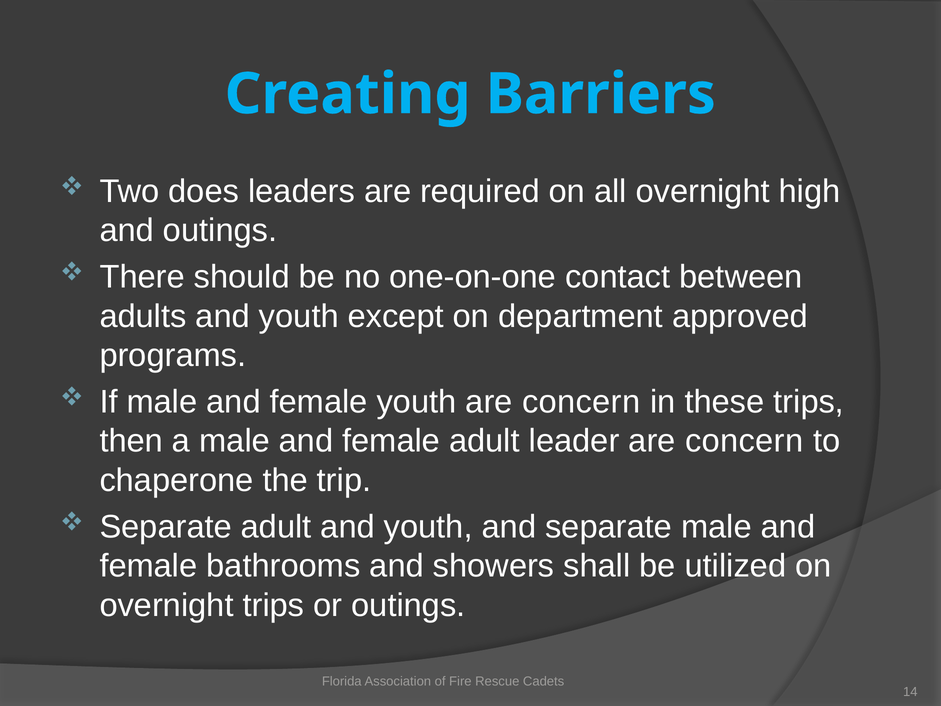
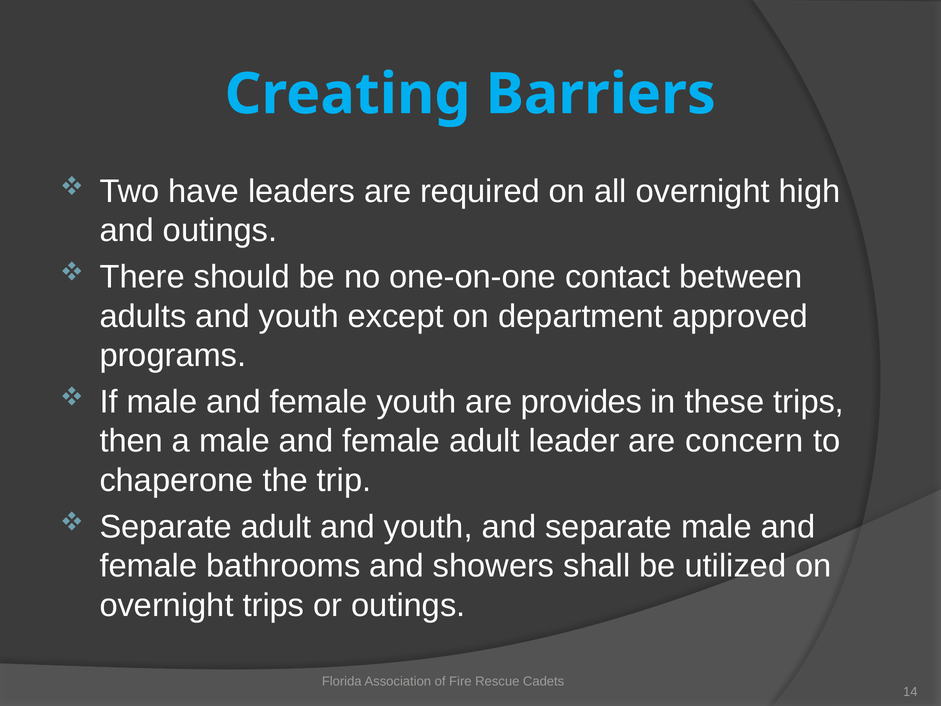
does: does -> have (204, 191)
youth are concern: concern -> provides (582, 402)
